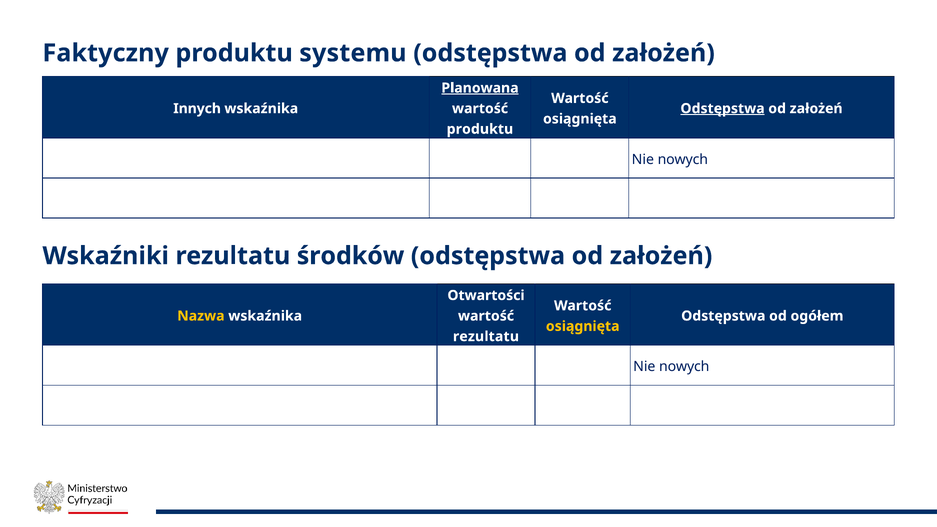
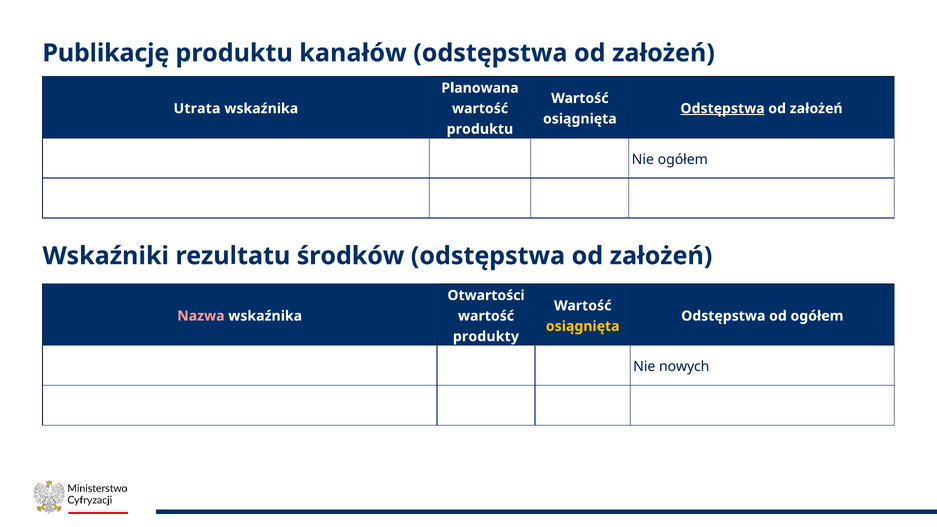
Faktyczny: Faktyczny -> Publikację (106, 53)
systemu: systemu -> kanałów (353, 53)
Planowana underline: present -> none (480, 88)
Innych: Innych -> Utrata (197, 109)
nowych: nowych -> ogółem (683, 159)
Nazwa colour: yellow -> pink (201, 316)
rezultatu: rezultatu -> produkty (486, 337)
